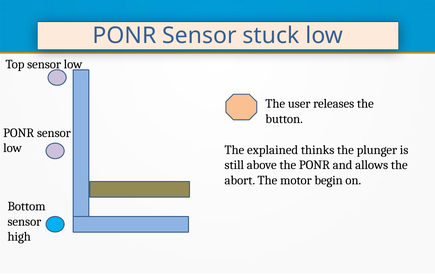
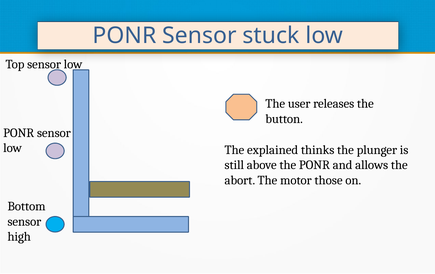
begin: begin -> those (329, 180)
